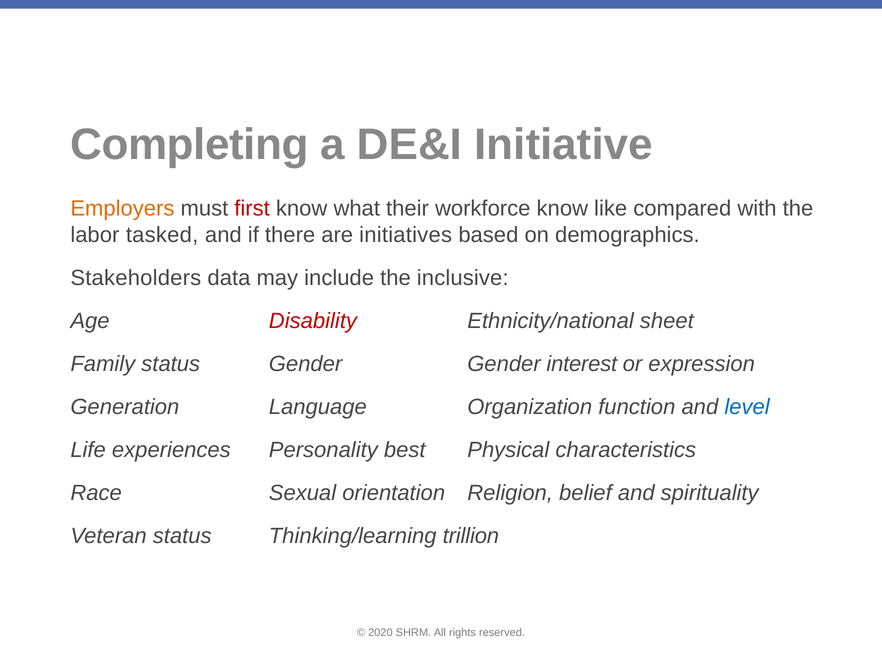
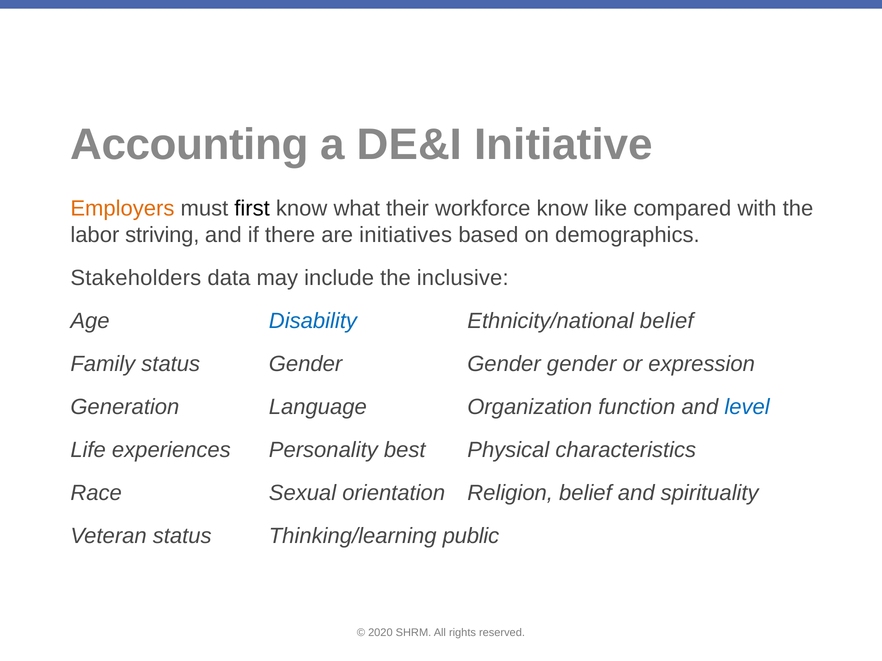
Completing: Completing -> Accounting (189, 145)
first colour: red -> black (252, 209)
tasked: tasked -> striving (162, 235)
Disability colour: red -> blue (313, 321)
Ethnicity/national sheet: sheet -> belief (667, 321)
Gender Gender interest: interest -> gender (582, 364)
trillion: trillion -> public (471, 536)
